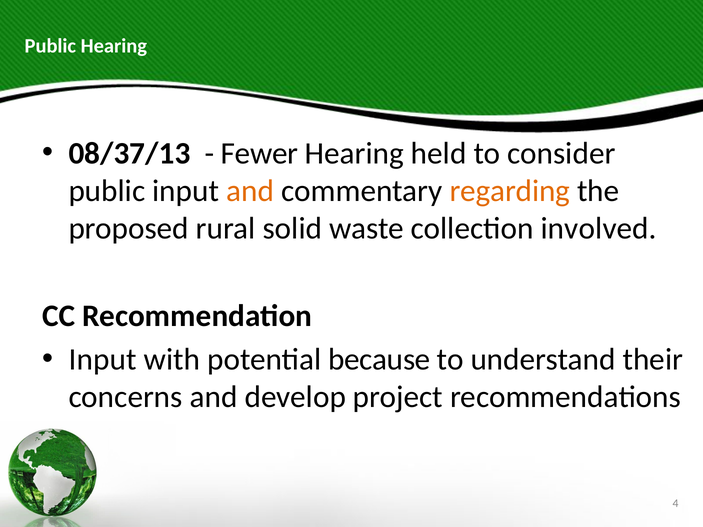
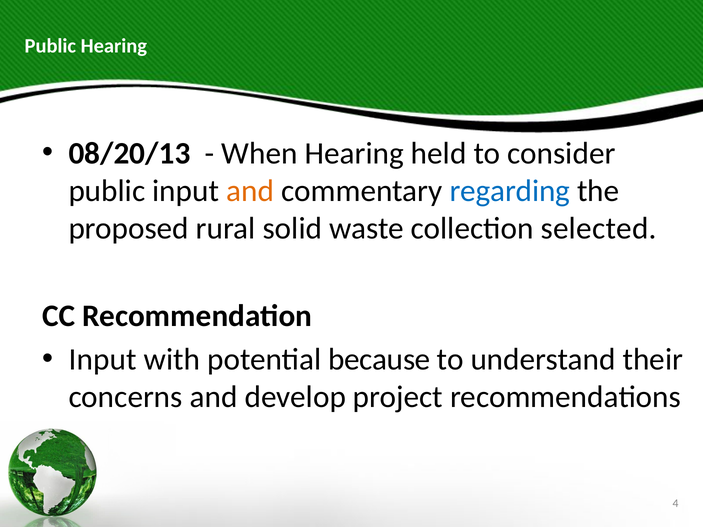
08/37/13: 08/37/13 -> 08/20/13 (129, 153)
Fewer: Fewer -> When (259, 153)
regarding colour: orange -> blue (510, 191)
involved: involved -> selected (599, 228)
